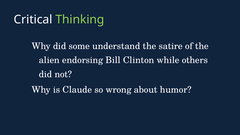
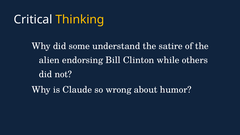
Thinking colour: light green -> yellow (80, 19)
